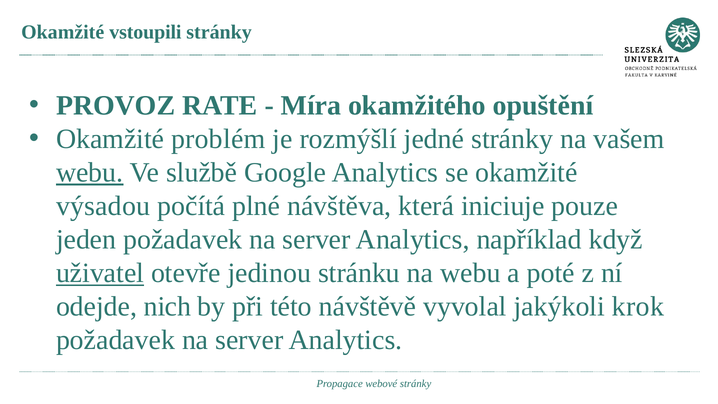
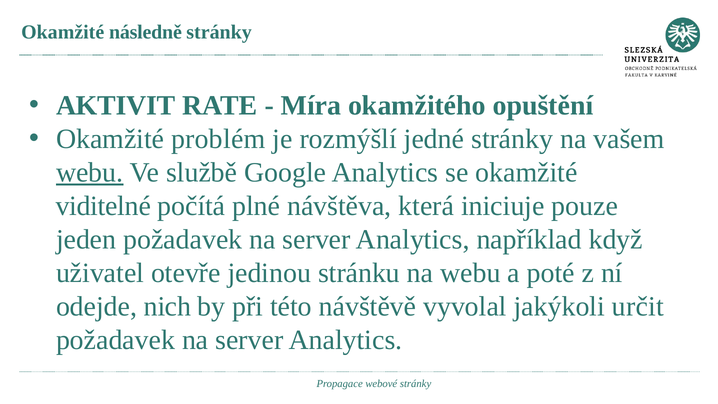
vstoupili: vstoupili -> následně (145, 32)
PROVOZ: PROVOZ -> AKTIVIT (116, 105)
výsadou: výsadou -> viditelné (103, 206)
uživatel underline: present -> none (100, 273)
krok: krok -> určit (638, 307)
